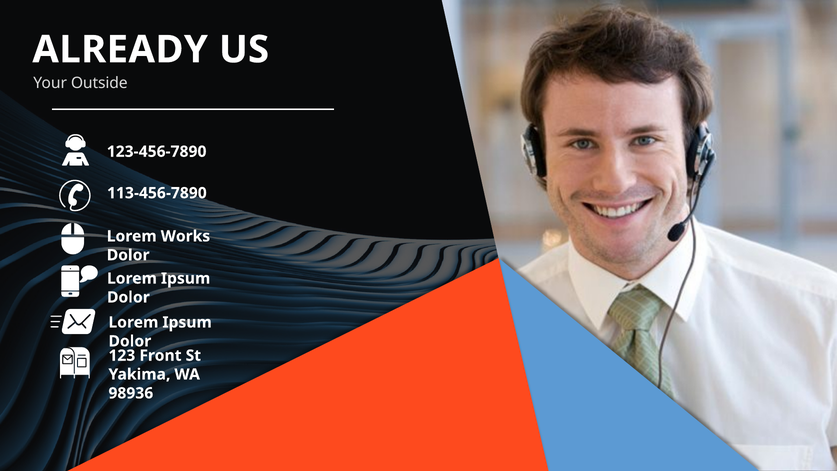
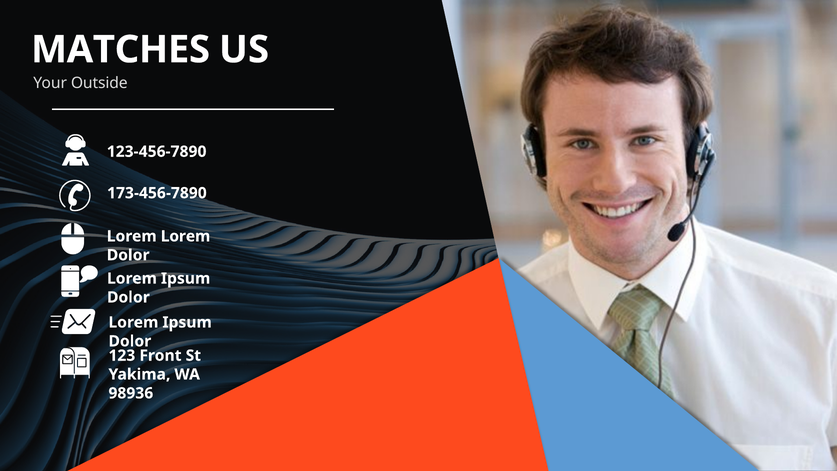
ALREADY: ALREADY -> MATCHES (120, 50)
113-456-7890: 113-456-7890 -> 173-456-7890 (157, 193)
Lorem Works: Works -> Lorem (186, 236)
